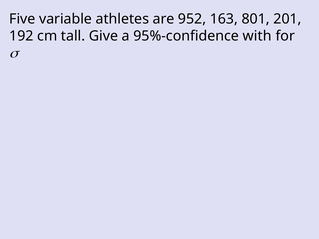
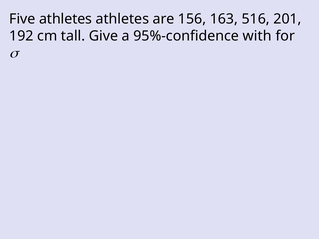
Five variable: variable -> athletes (66, 19)
952: 952 -> 156 (192, 19)
801: 801 -> 516 (256, 19)
